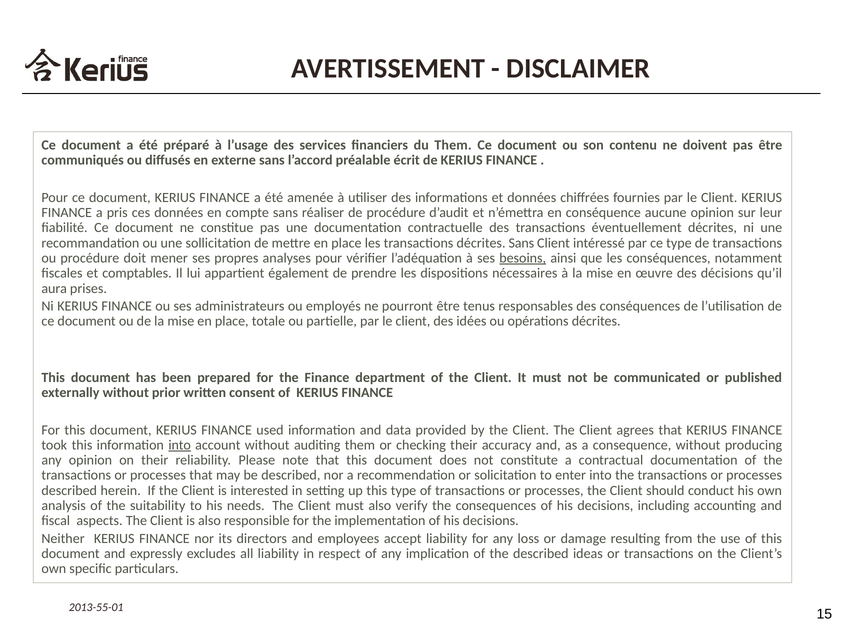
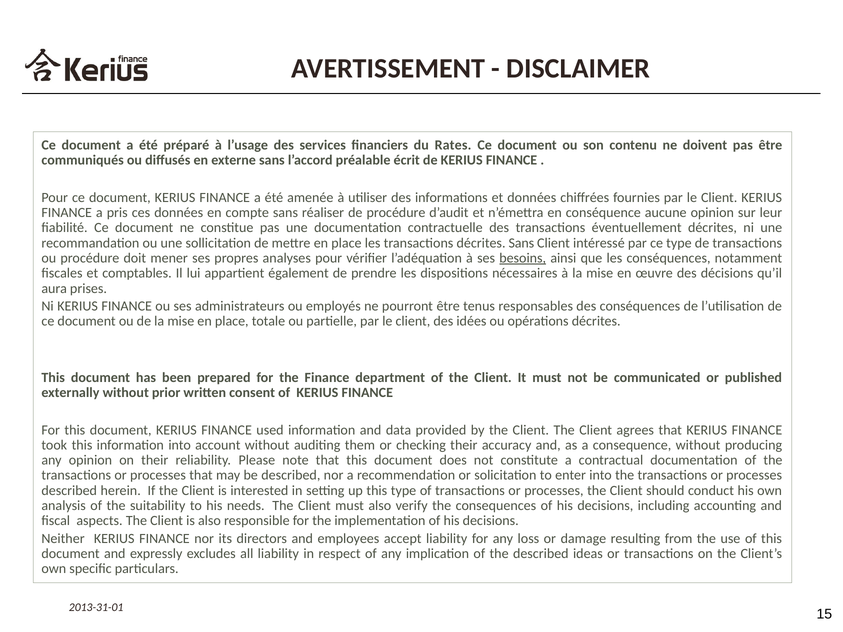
du Them: Them -> Rates (453, 145)
into underline: present -> none (180, 445)
2013-55-01: 2013-55-01 -> 2013-31-01 (96, 607)
